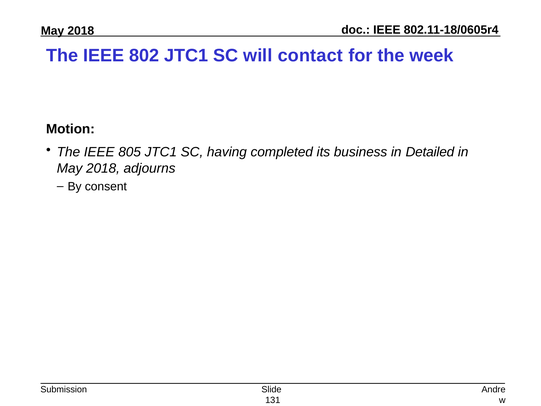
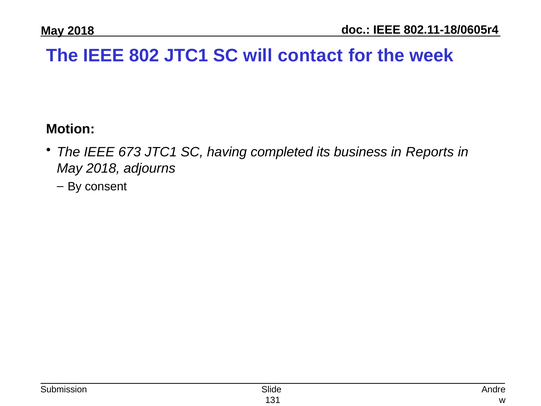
805: 805 -> 673 (130, 152)
Detailed: Detailed -> Reports (430, 152)
